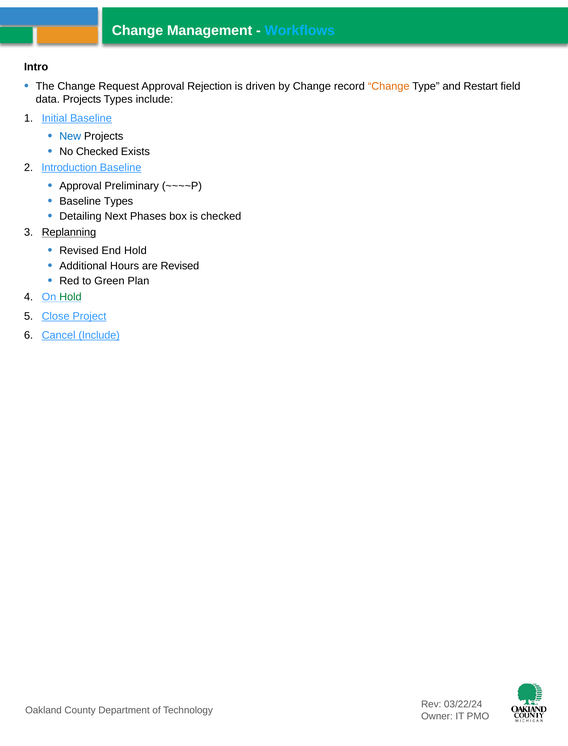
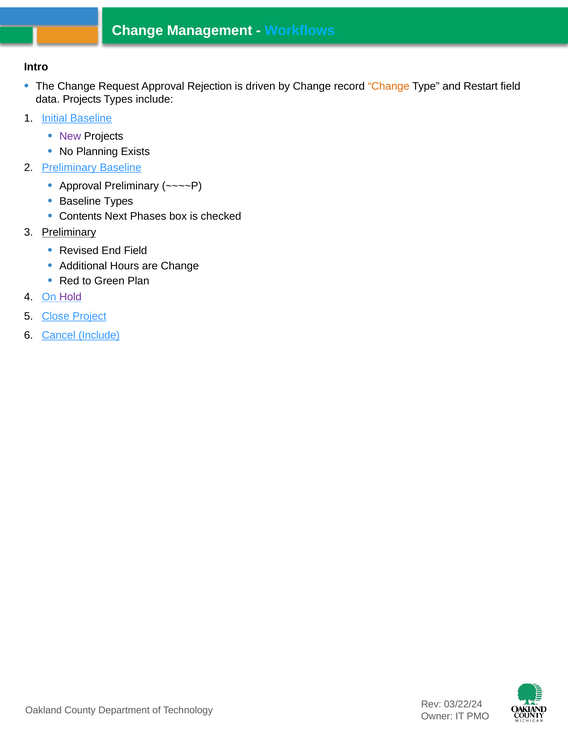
New colour: blue -> purple (70, 136)
No Checked: Checked -> Planning (97, 152)
2 Introduction: Introduction -> Preliminary (69, 168)
Detailing: Detailing -> Contents (80, 216)
Replanning: Replanning -> Preliminary (69, 232)
End Hold: Hold -> Field (136, 250)
are Revised: Revised -> Change (180, 266)
Hold colour: green -> purple (70, 297)
